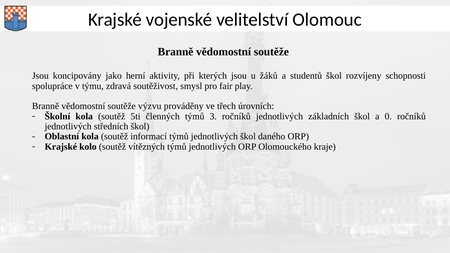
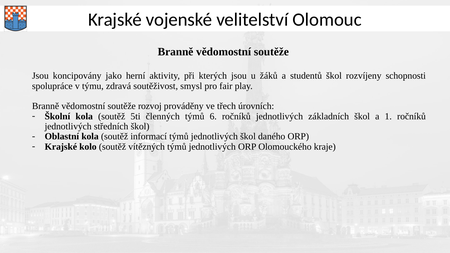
výzvu: výzvu -> rozvoj (150, 106)
3: 3 -> 6 (213, 116)
0: 0 -> 1 (388, 116)
